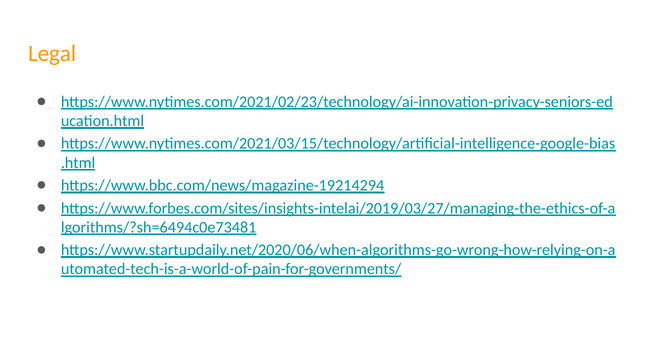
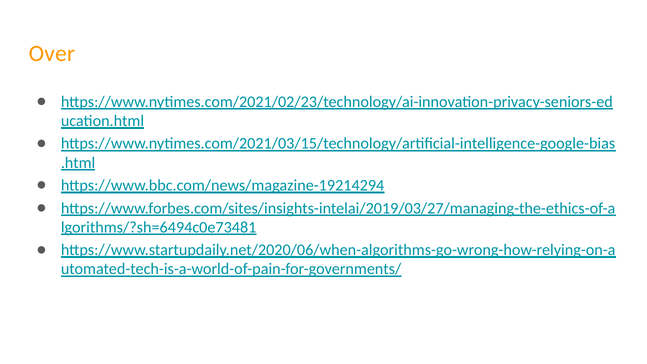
Legal: Legal -> Over (52, 54)
